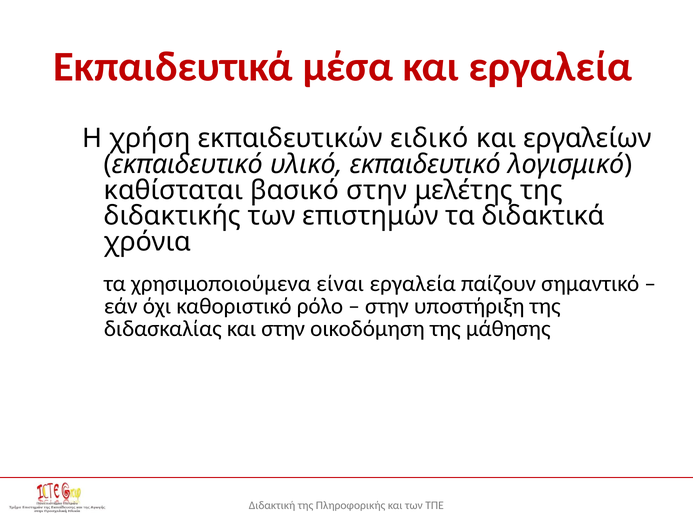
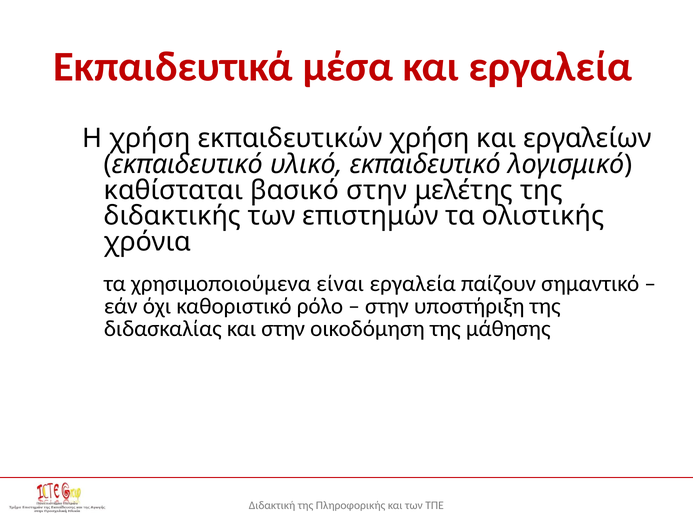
εκπαιδευτικών ειδικό: ειδικό -> χρήση (430, 139)
διδακτικά: διδακτικά -> ολιστικής (543, 216)
